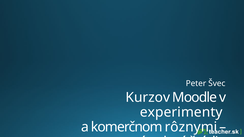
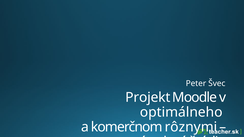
Kurzov: Kurzov -> Projekt (148, 98)
experimenty: experimenty -> optimálneho (181, 112)
